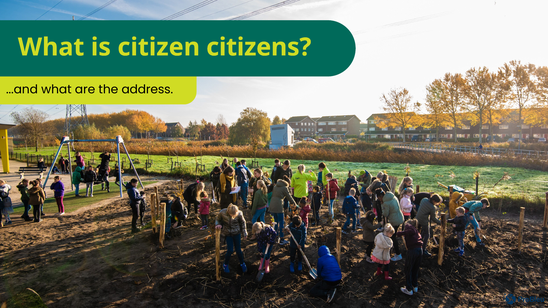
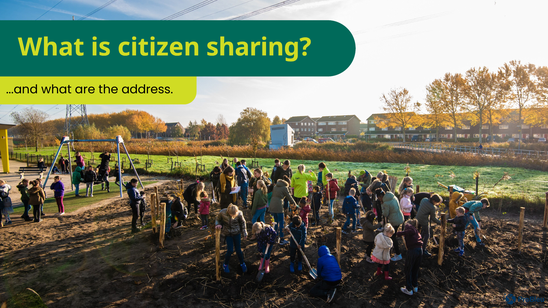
citizens: citizens -> sharing (259, 47)
